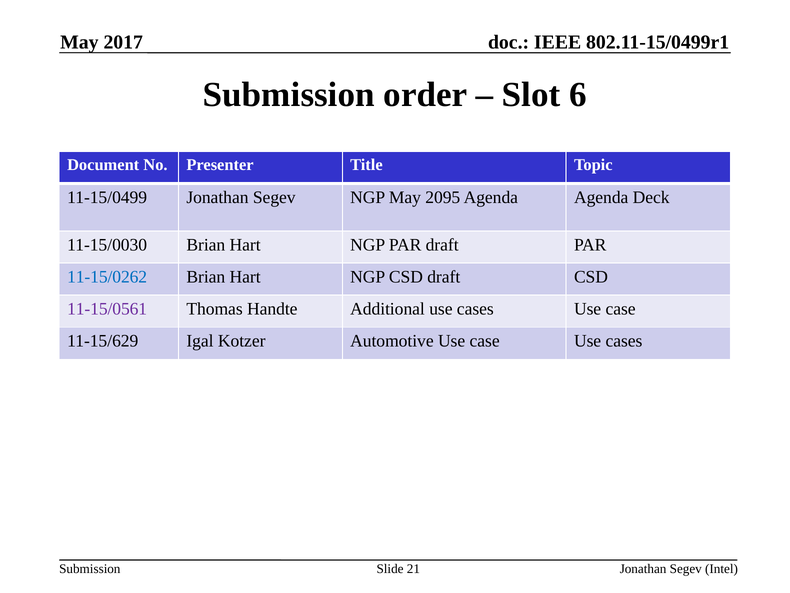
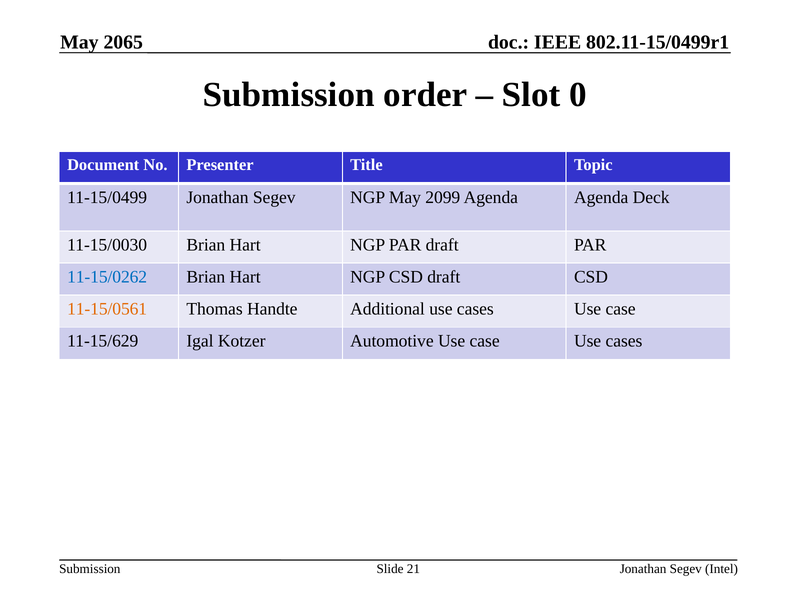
2017: 2017 -> 2065 (123, 42)
6: 6 -> 0 (578, 95)
2095: 2095 -> 2099 (443, 197)
11-15/0561 colour: purple -> orange (107, 309)
